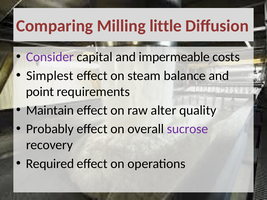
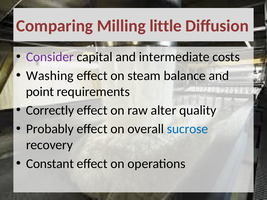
impermeable: impermeable -> intermediate (174, 57)
Simplest: Simplest -> Washing (50, 76)
Maintain: Maintain -> Correctly (50, 110)
sucrose colour: purple -> blue (188, 129)
Required: Required -> Constant (50, 164)
